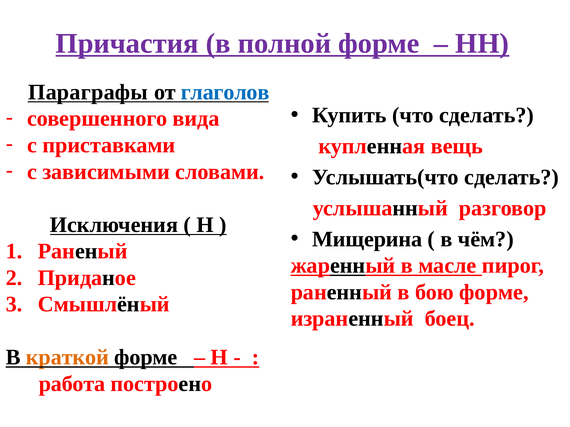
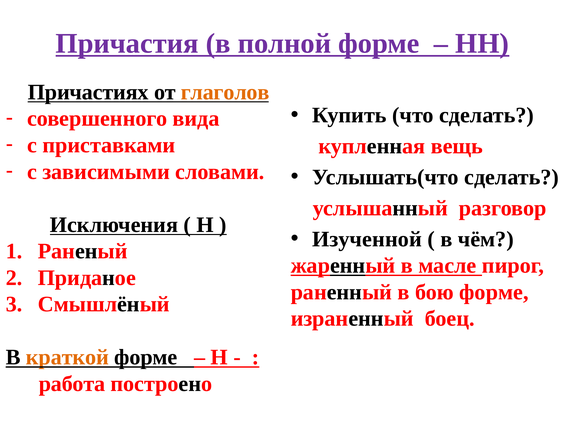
Параграфы: Параграфы -> Причастиях (88, 92)
глаголов colour: blue -> orange (225, 92)
Мищерина: Мищерина -> Изученной (367, 239)
